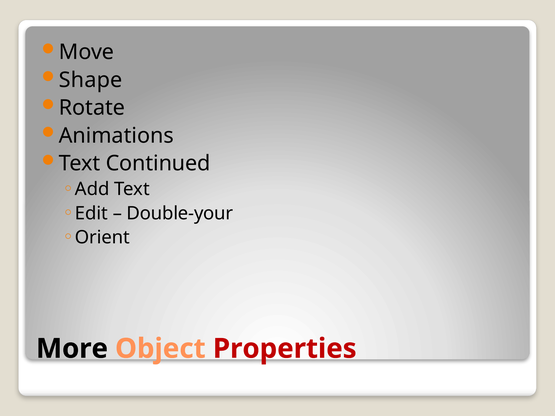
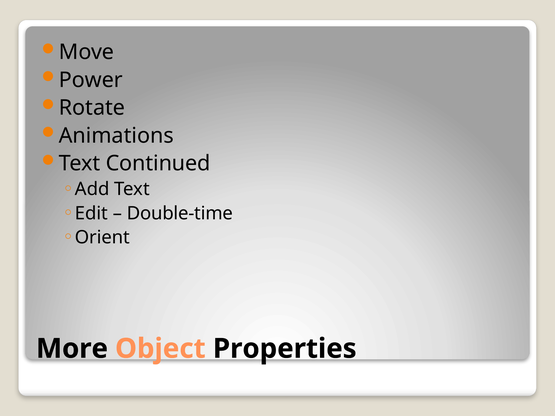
Shape: Shape -> Power (91, 80)
Double-your: Double-your -> Double-time (180, 213)
Properties colour: red -> black (285, 349)
